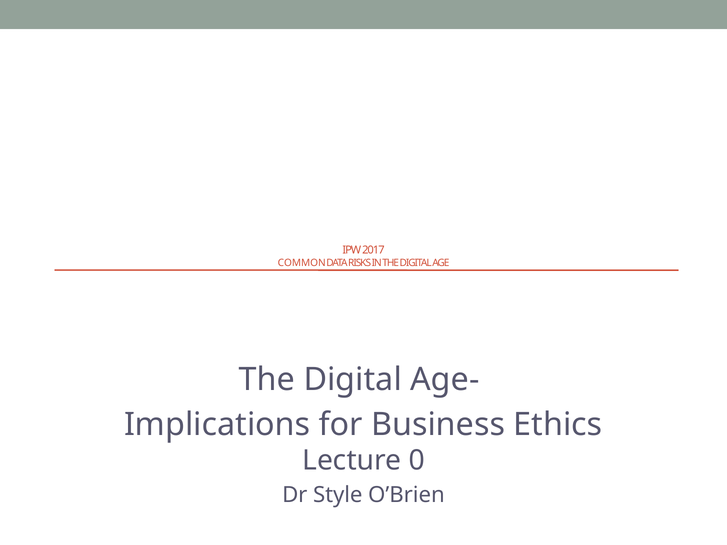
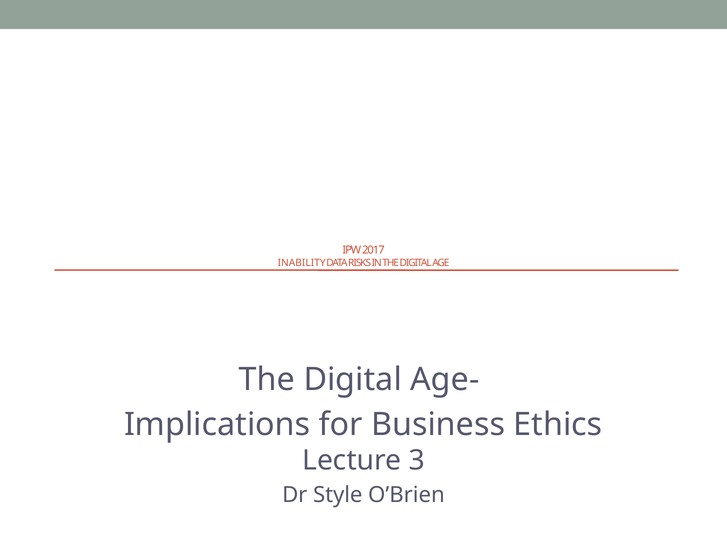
COMMON: COMMON -> INABILITY (302, 263)
0: 0 -> 3 (417, 461)
